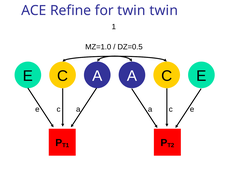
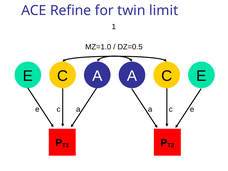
twin twin: twin -> limit (164, 10)
